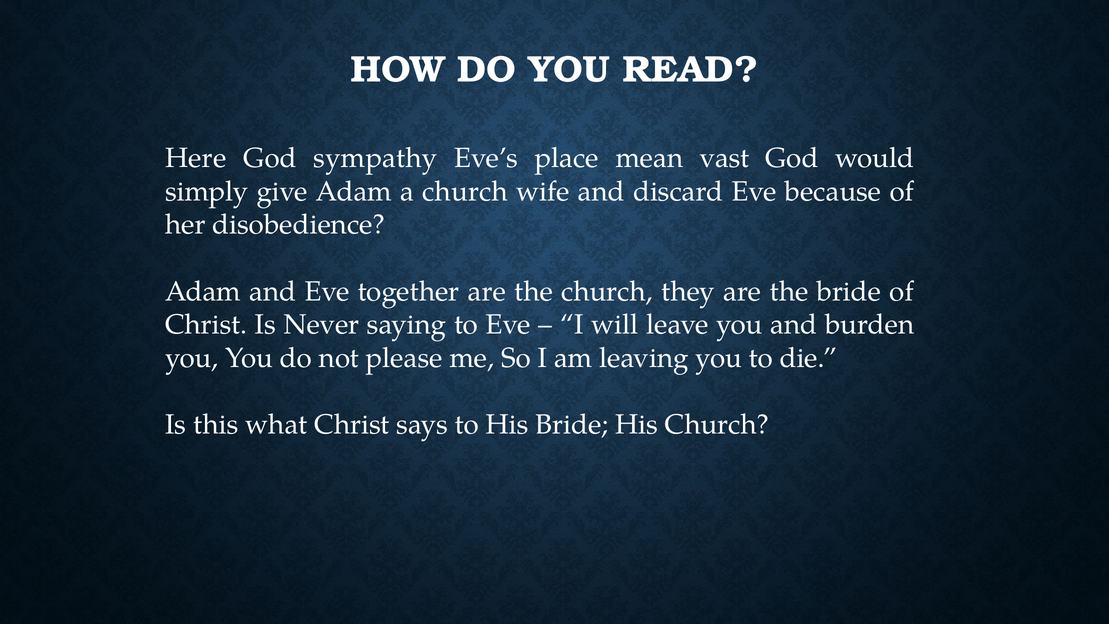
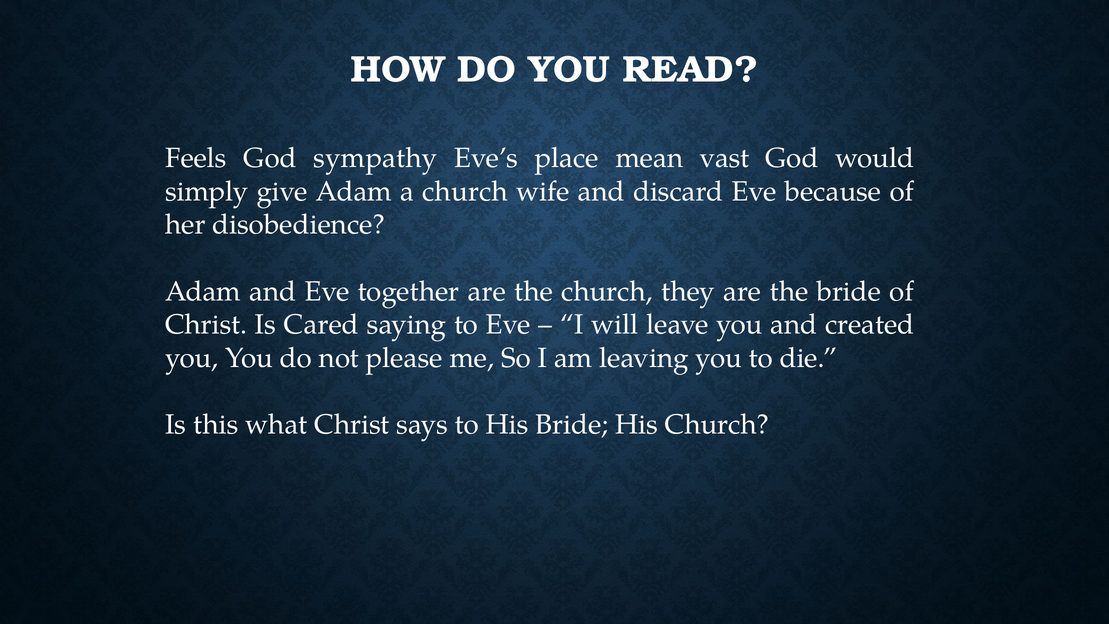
Here: Here -> Feels (196, 158)
Never: Never -> Cared (321, 325)
burden: burden -> created (870, 325)
